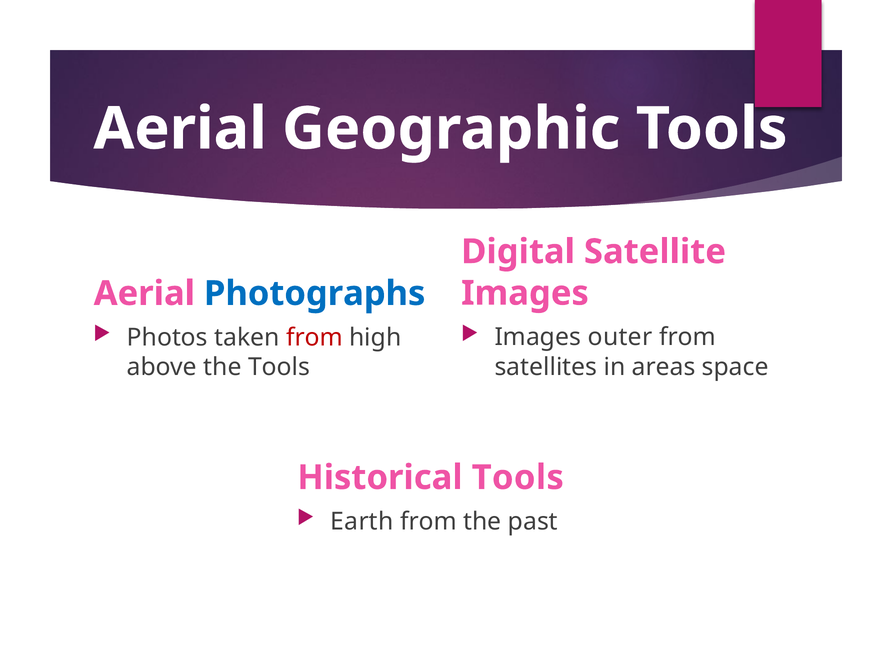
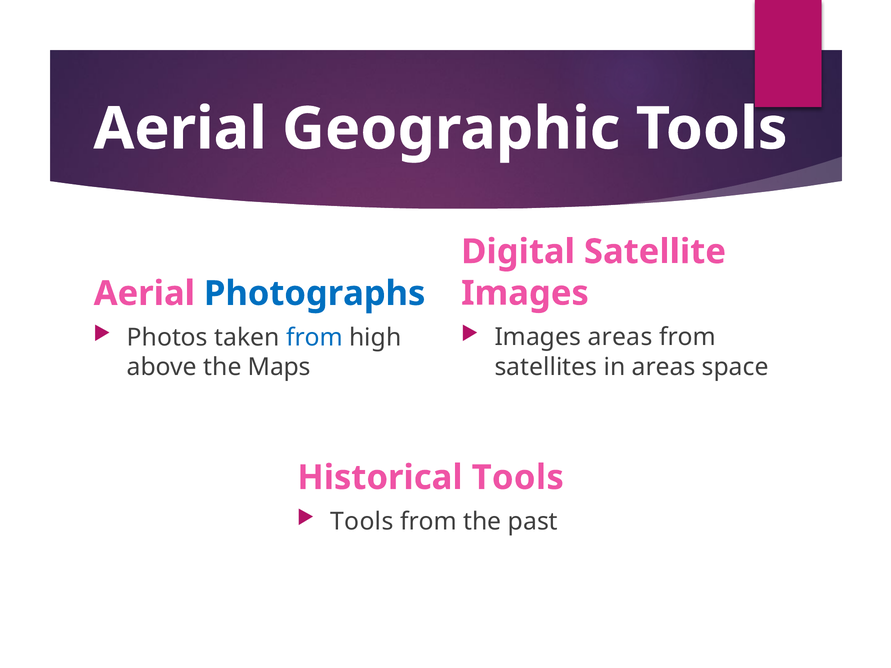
Images outer: outer -> areas (620, 337)
from colour: red -> blue (314, 338)
the Tools: Tools -> Maps (279, 367)
Earth: Earth -> Tools (362, 522)
